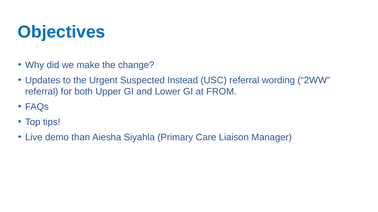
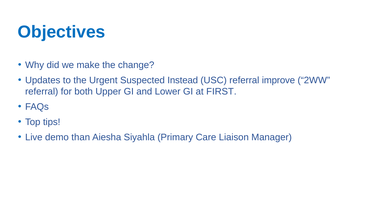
wording: wording -> improve (278, 80)
FROM: FROM -> FIRST (221, 92)
